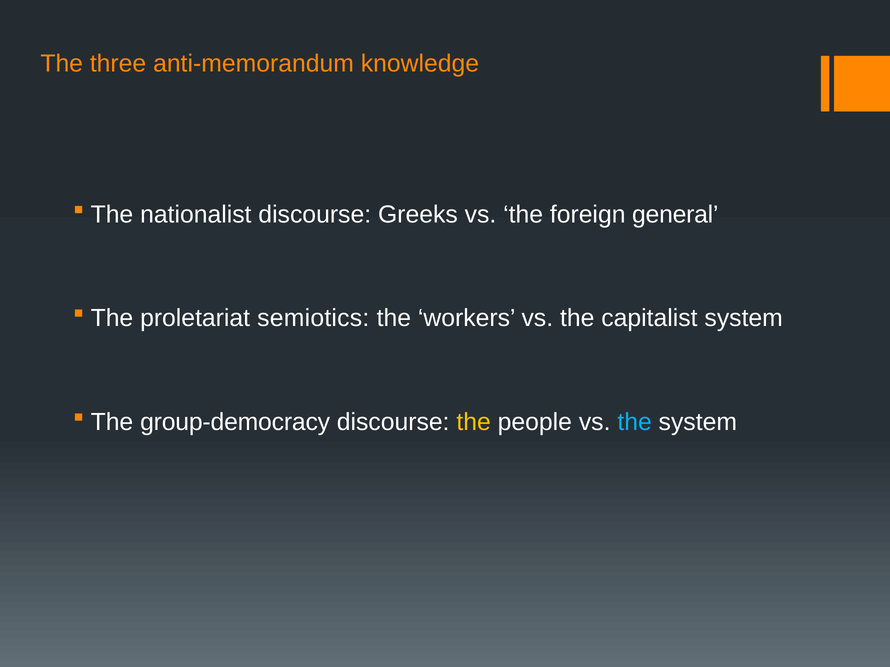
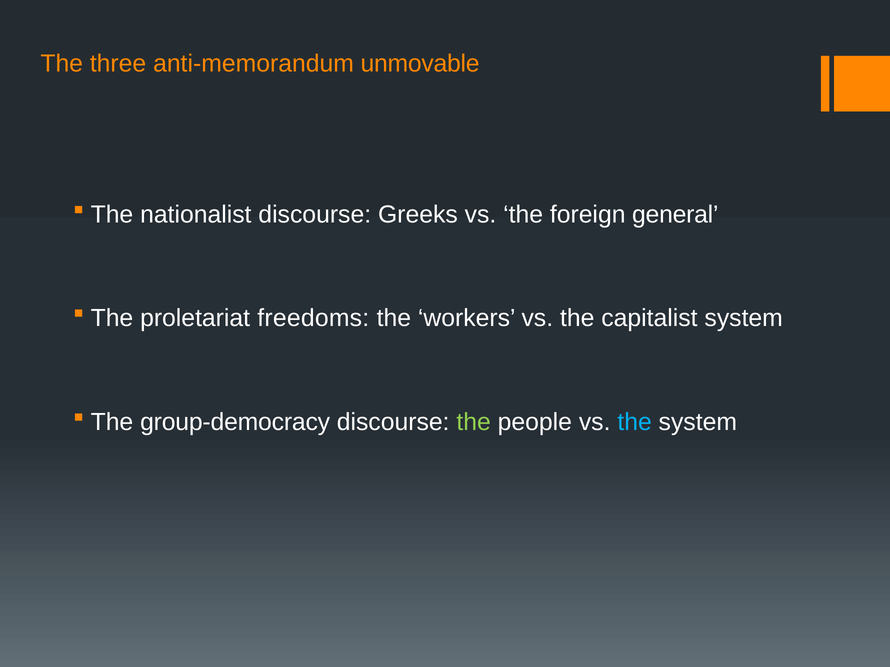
knowledge: knowledge -> unmovable (420, 64)
semiotics: semiotics -> freedoms (313, 318)
the colour: yellow -> light green (474, 422)
